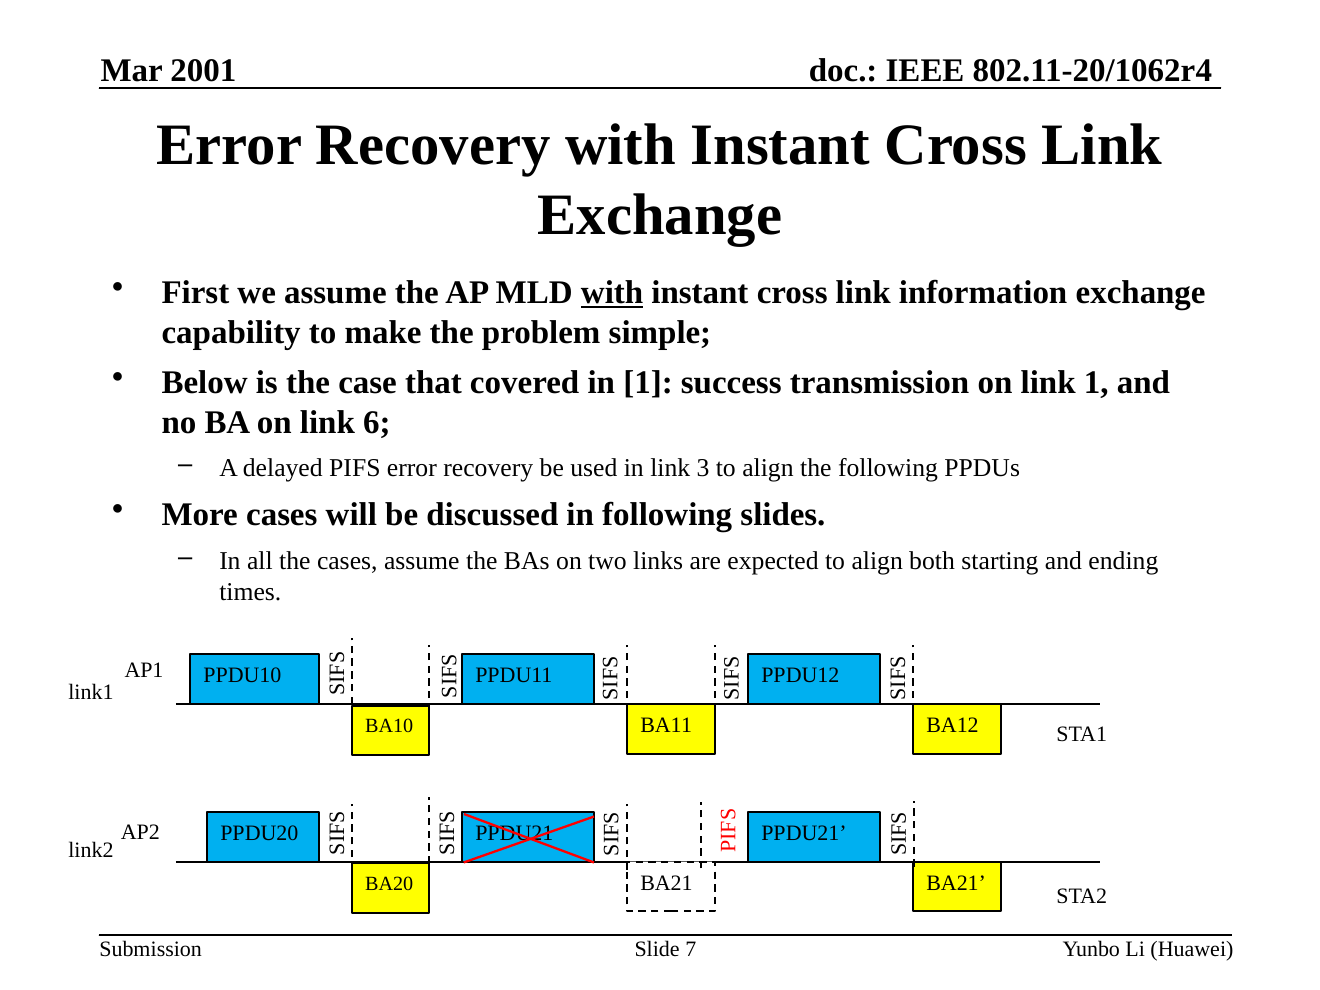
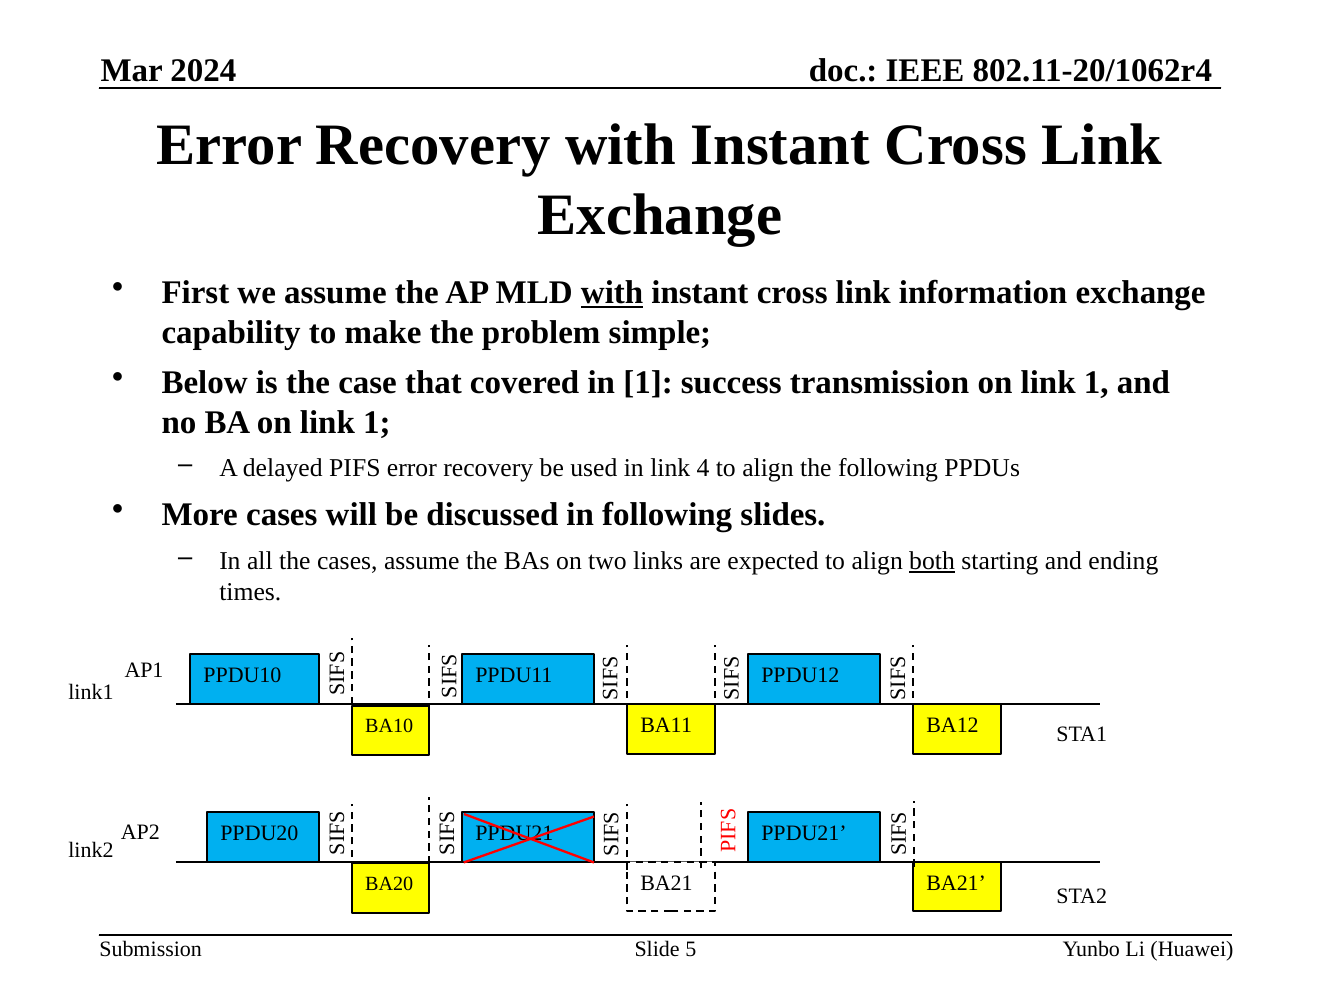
2001: 2001 -> 2024 (203, 70)
BA on link 6: 6 -> 1 (377, 423)
3: 3 -> 4 (703, 468)
both underline: none -> present (932, 561)
7: 7 -> 5 (691, 949)
